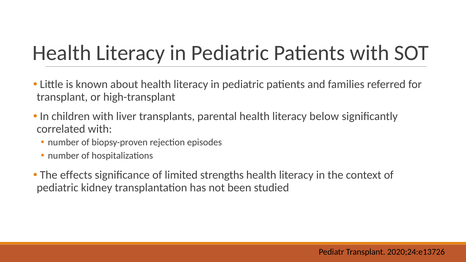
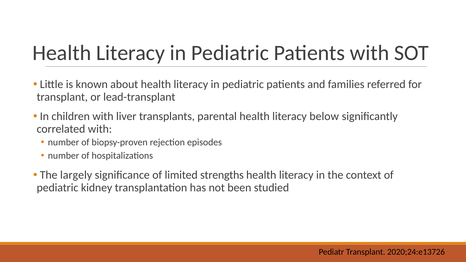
high-transplant: high-transplant -> lead-transplant (139, 97)
effects: effects -> largely (76, 175)
